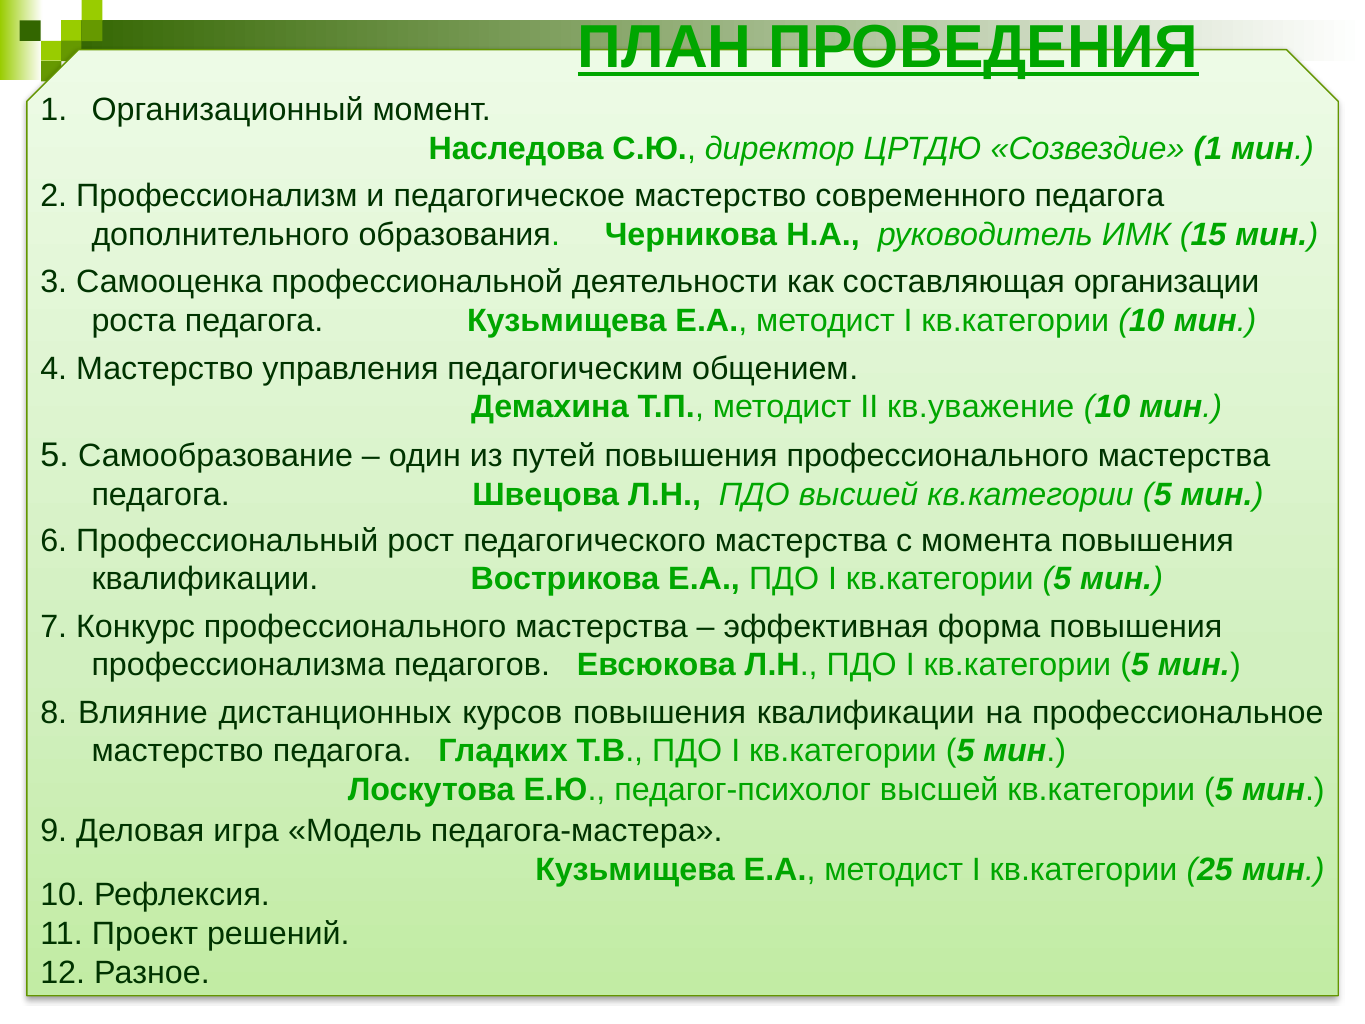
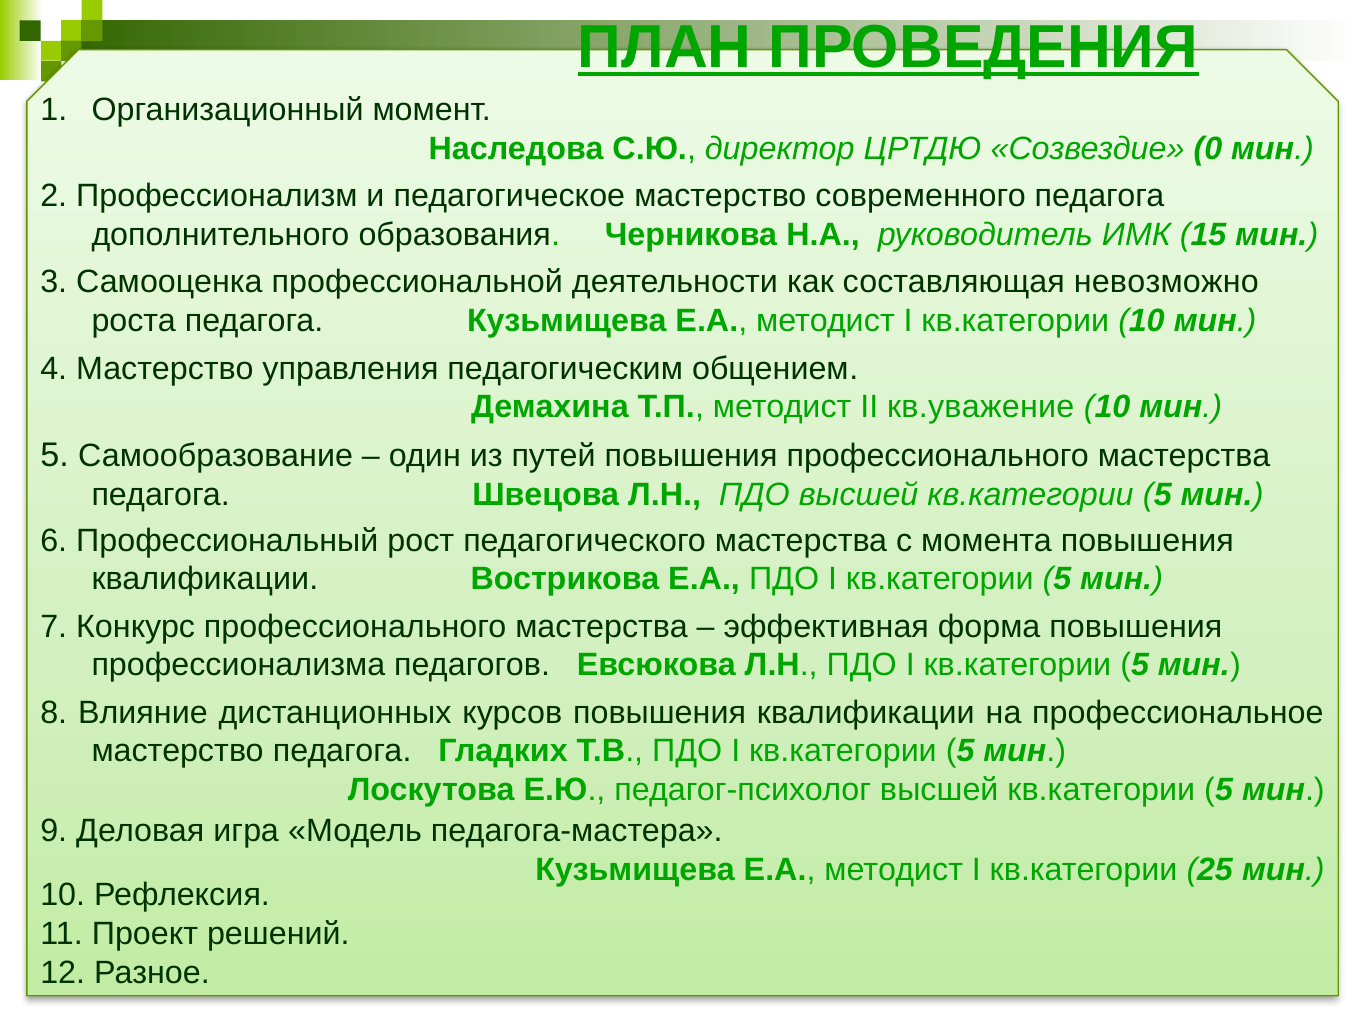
Созвездие 1: 1 -> 0 (1208, 149)
организации: организации -> невозможно (1166, 282)
